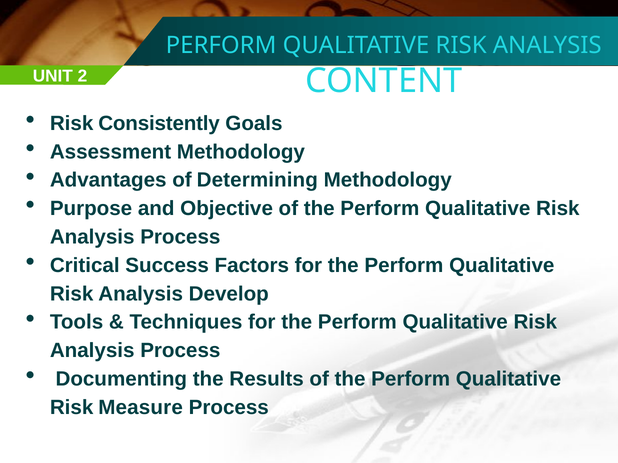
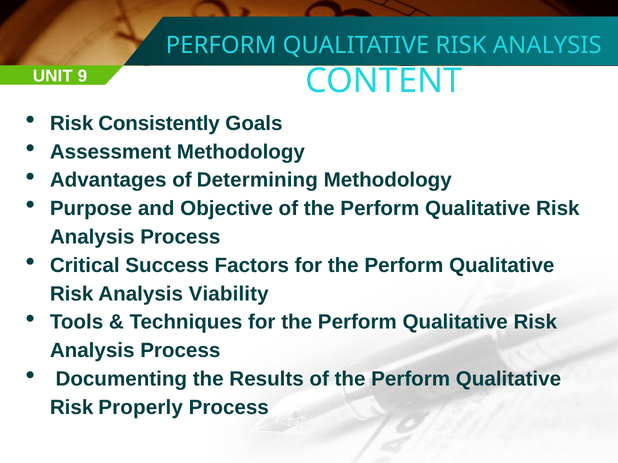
2: 2 -> 9 (82, 76)
Develop: Develop -> Viability (229, 294)
Measure: Measure -> Properly (141, 408)
